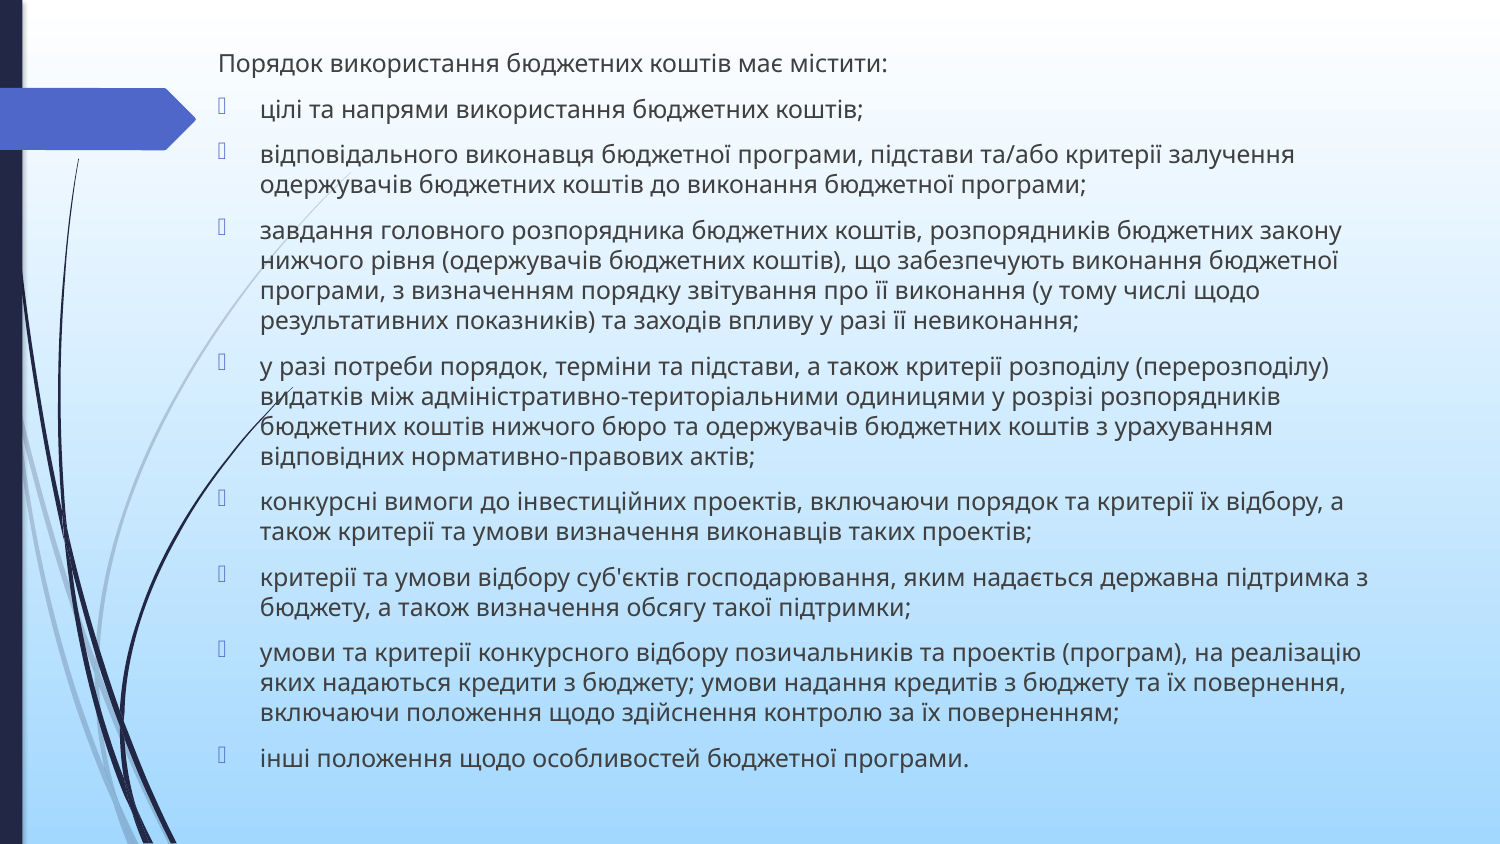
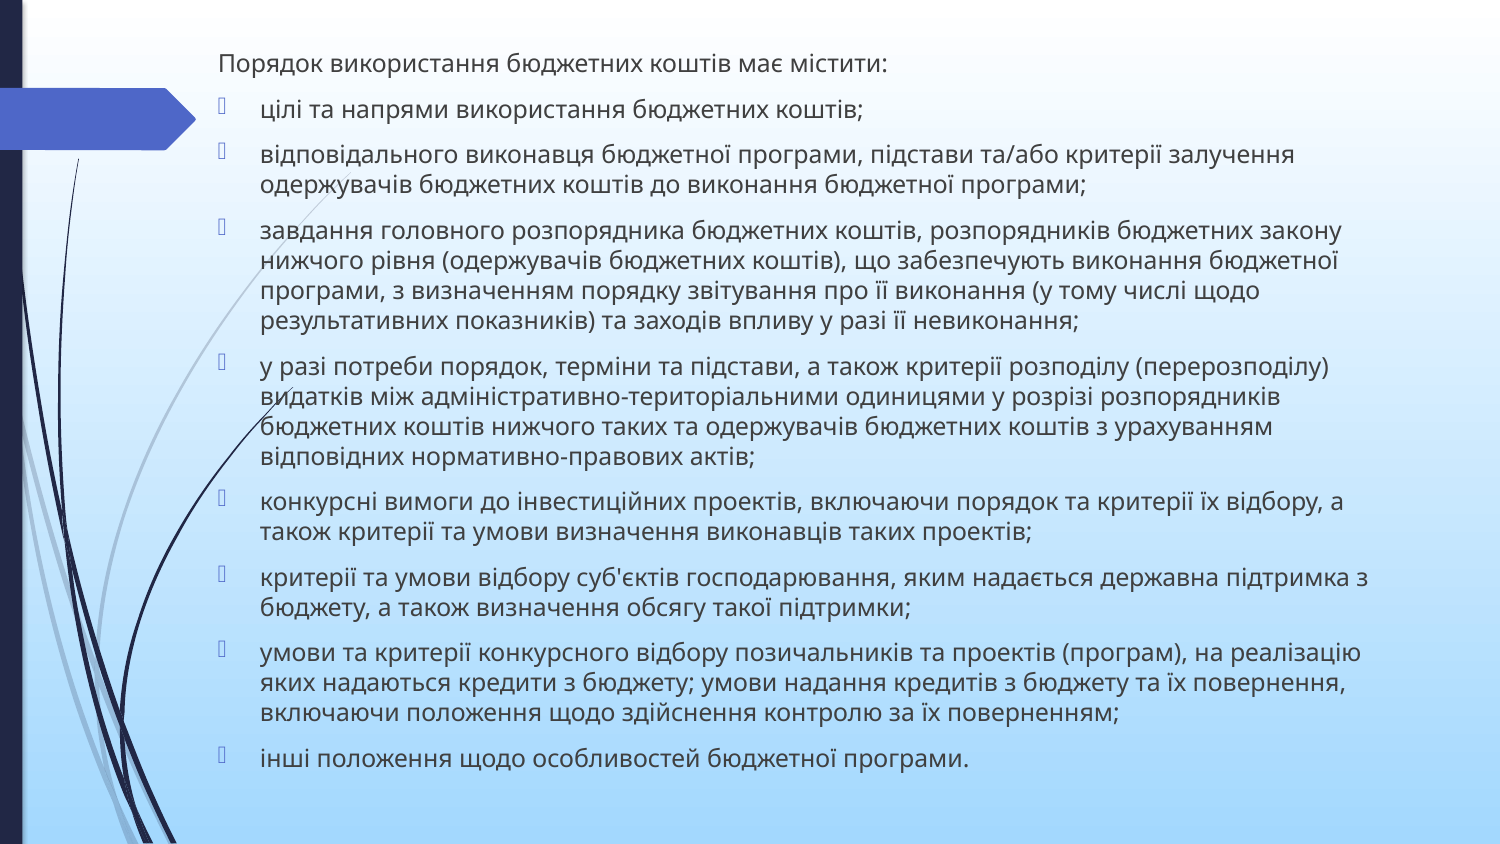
нижчого бюро: бюро -> таких (635, 427)
